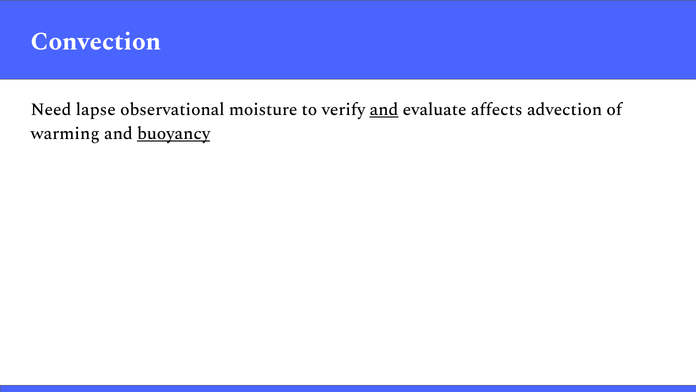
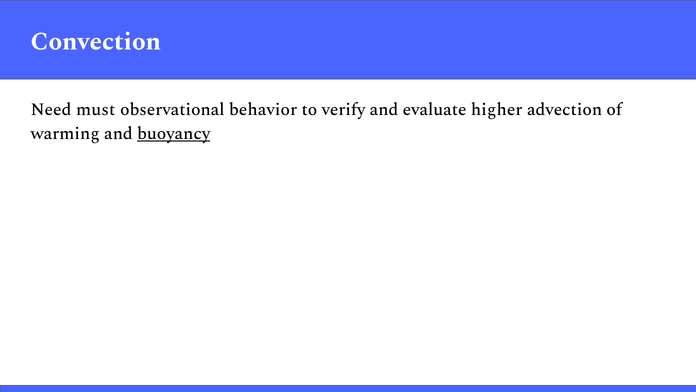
lapse: lapse -> must (96, 109)
moisture: moisture -> behavior (263, 109)
and underline: present -> none (384, 109)
affects: affects -> higher (497, 109)
